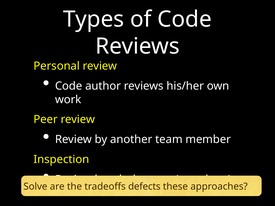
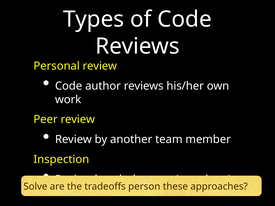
defects: defects -> person (144, 187)
